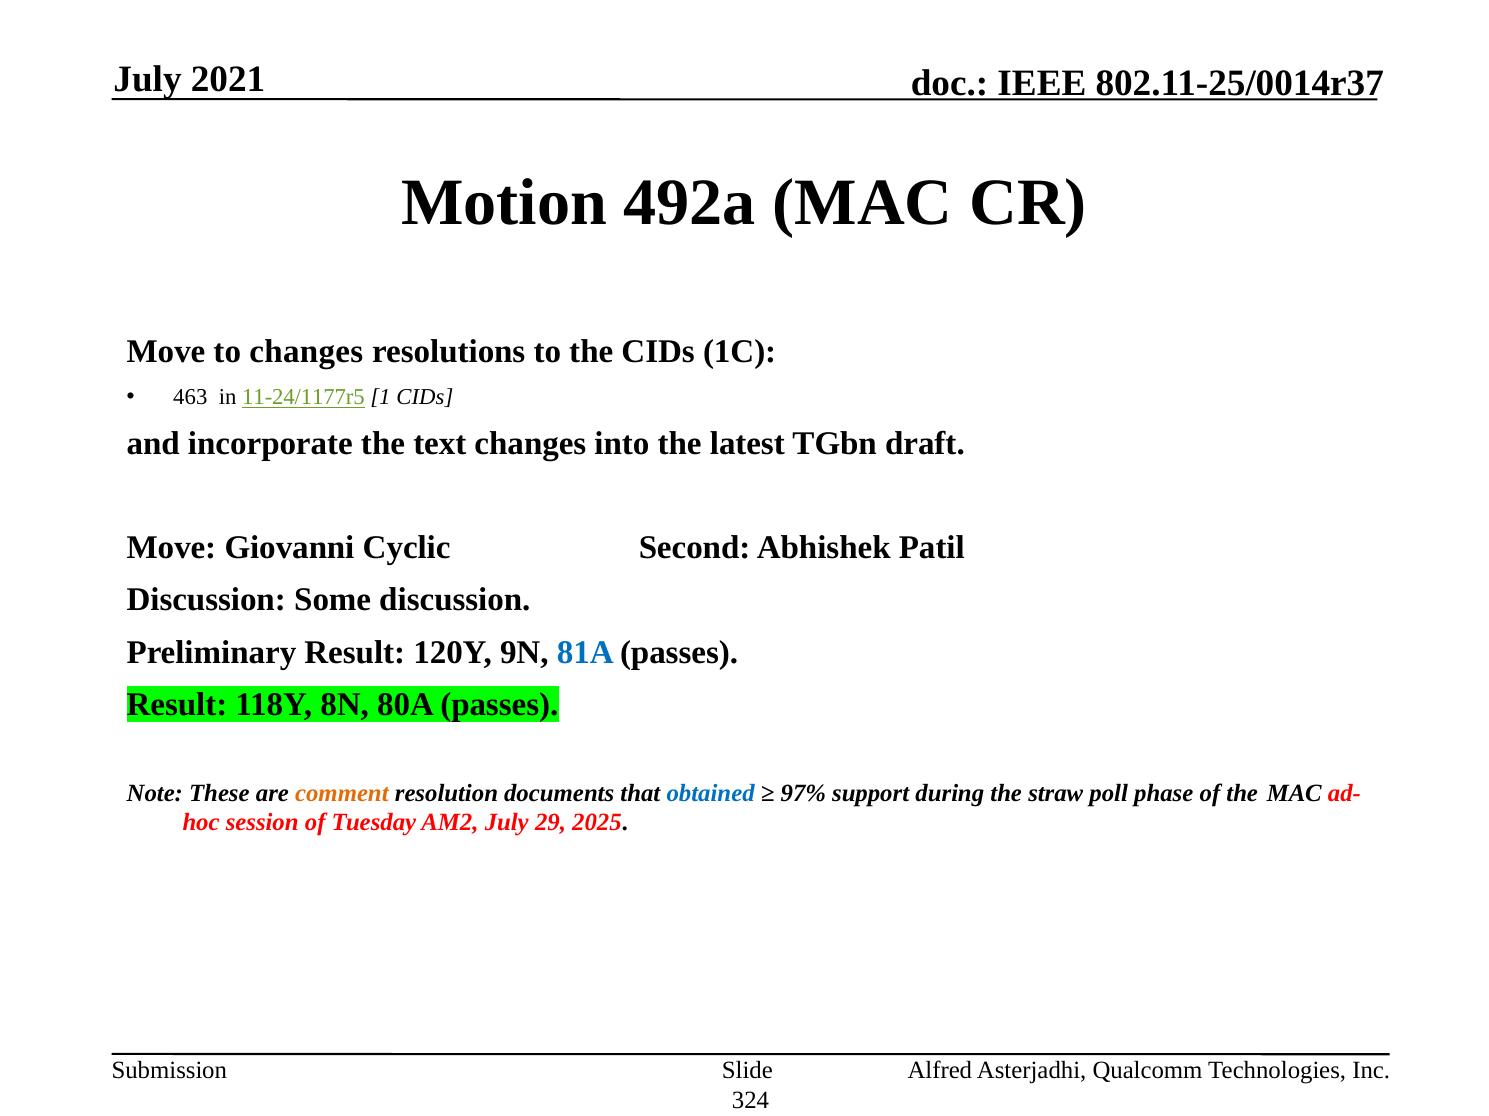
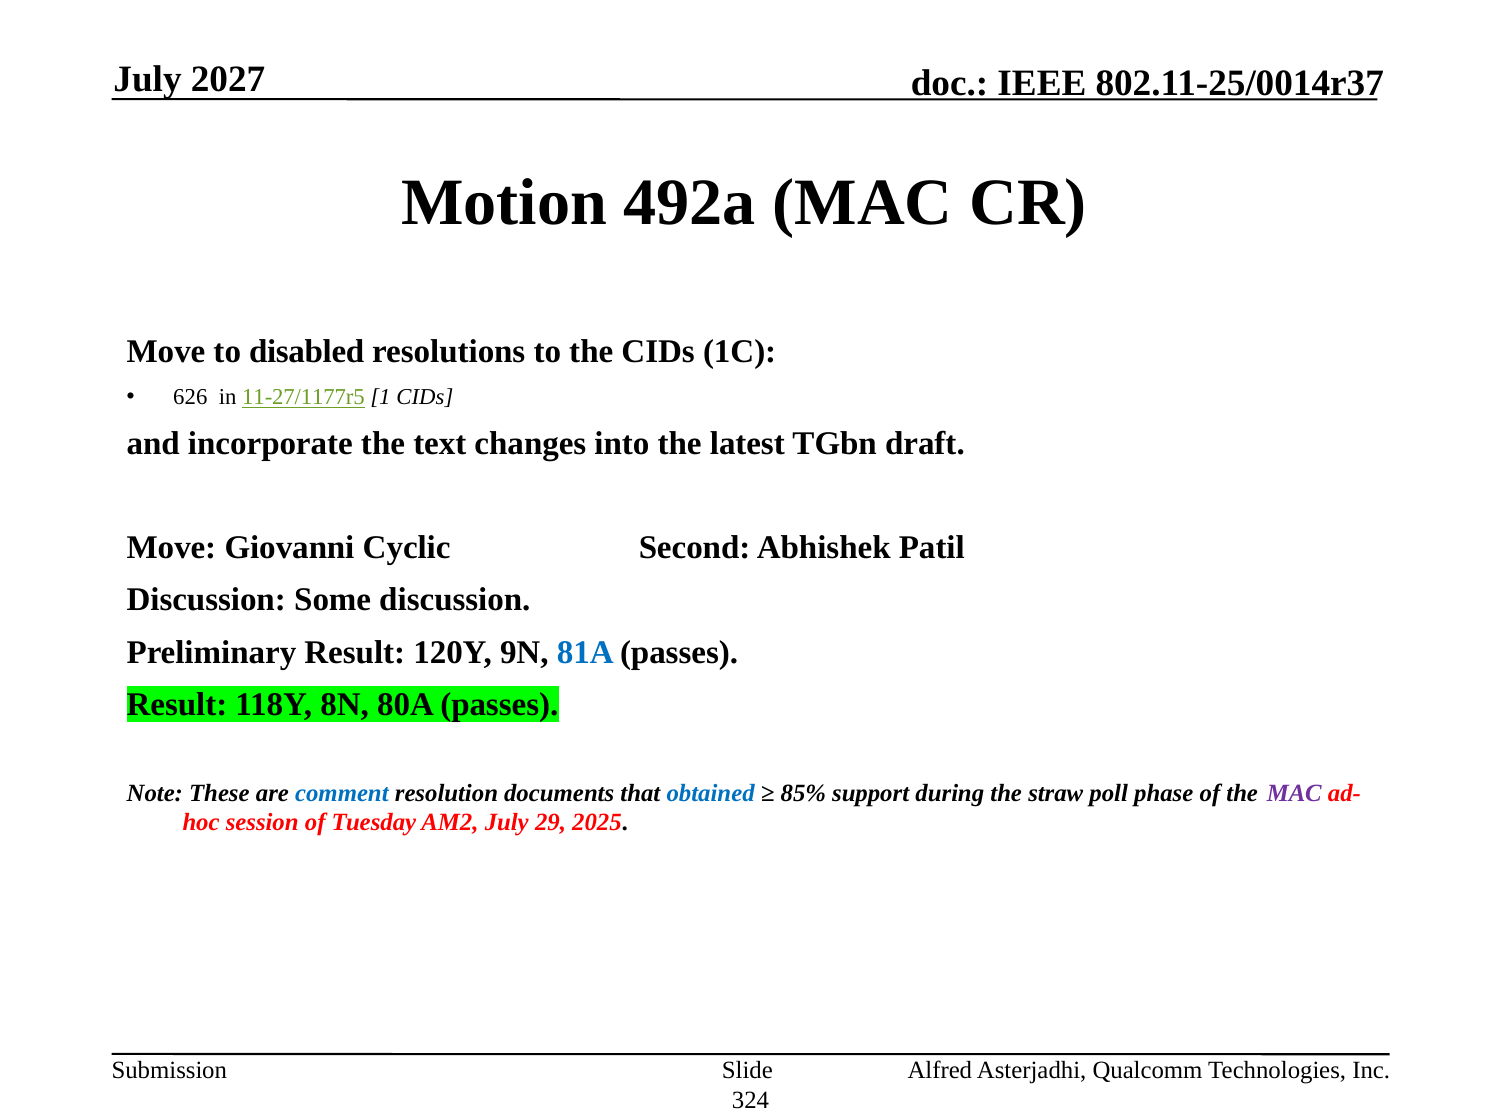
2021: 2021 -> 2027 (228, 79)
to changes: changes -> disabled (307, 352)
463: 463 -> 626 (190, 397)
11-24/1177r5: 11-24/1177r5 -> 11-27/1177r5 (304, 397)
comment colour: orange -> blue (342, 793)
97%: 97% -> 85% (803, 793)
MAC colour: black -> purple (1294, 793)
